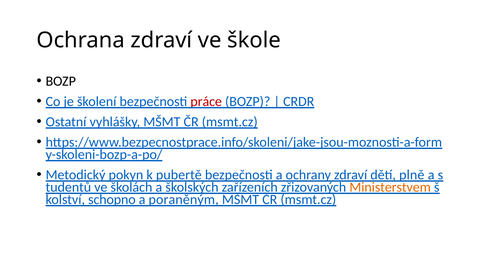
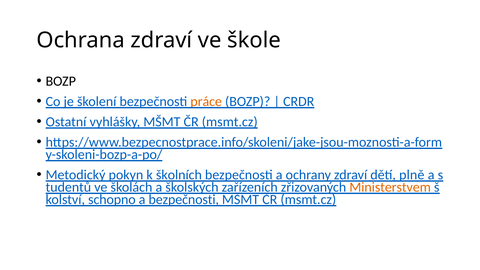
práce colour: red -> orange (206, 101)
pubertě: pubertě -> školních (179, 175)
a poraněným: poraněným -> bezpečnosti (184, 200)
